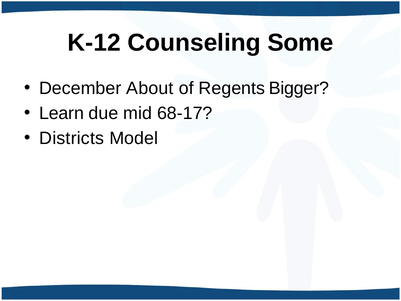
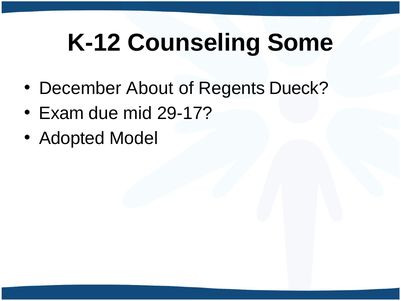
Bigger: Bigger -> Dueck (299, 88)
Learn: Learn -> Exam (61, 113)
68-17: 68-17 -> 29-17 (185, 113)
Districts: Districts -> Adopted (72, 138)
